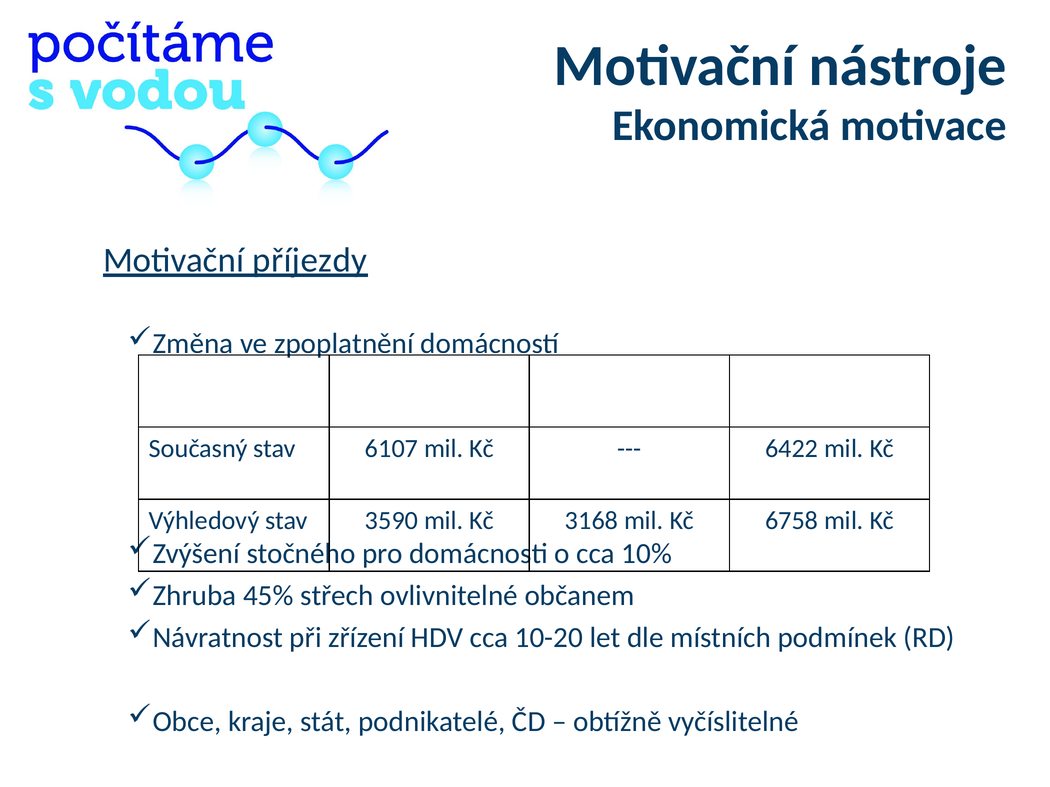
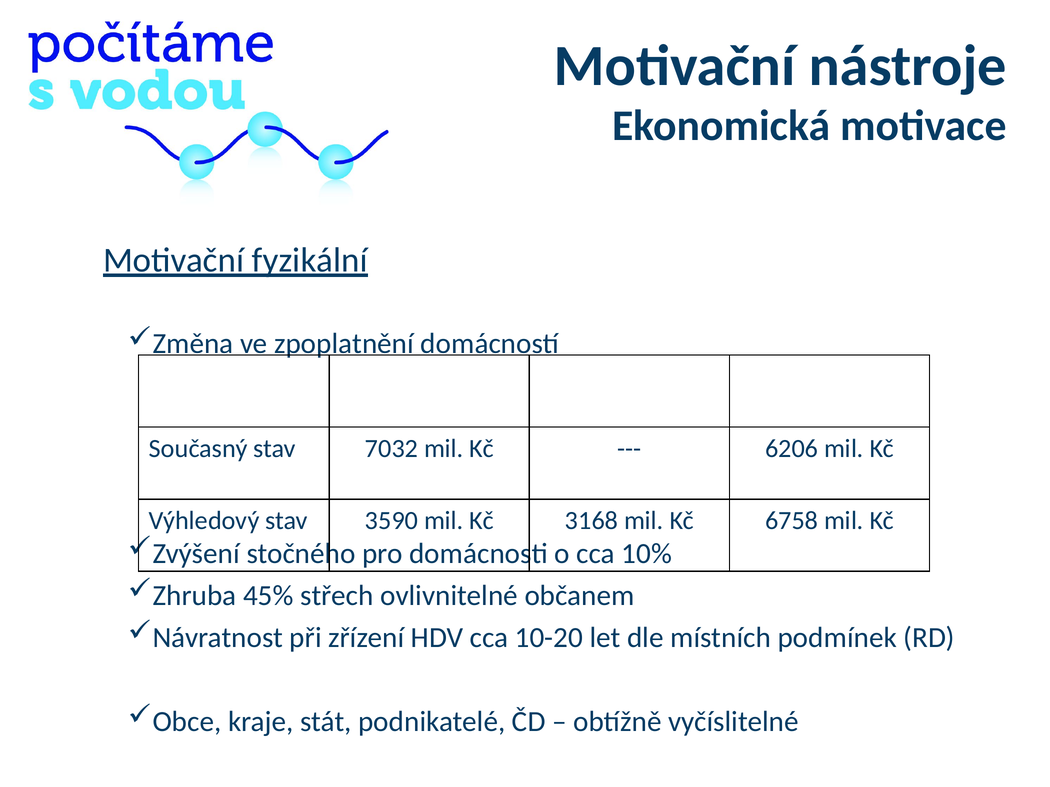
příjezdy: příjezdy -> fyzikální (310, 260)
6107: 6107 -> 7032 (392, 449)
6422: 6422 -> 6206 (792, 449)
